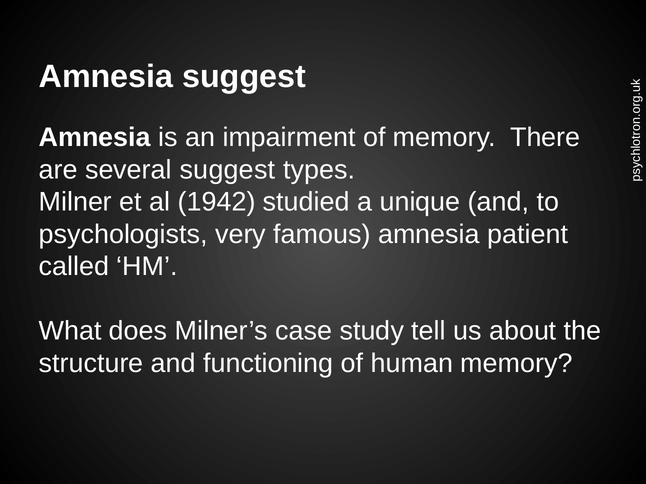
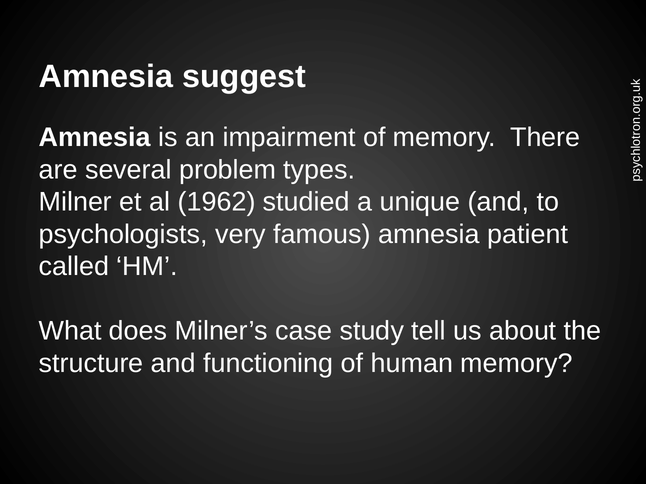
several suggest: suggest -> problem (228, 170)
1942: 1942 -> 1962 (217, 202)
